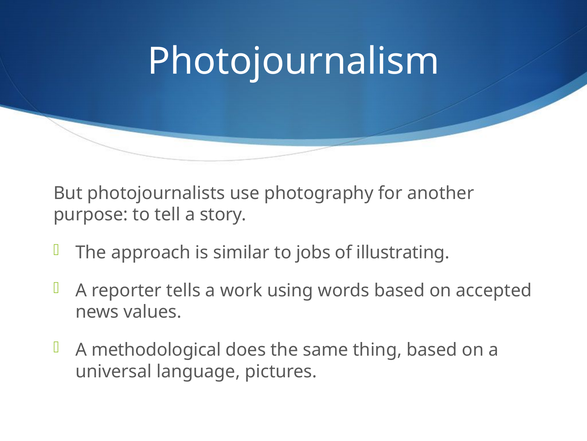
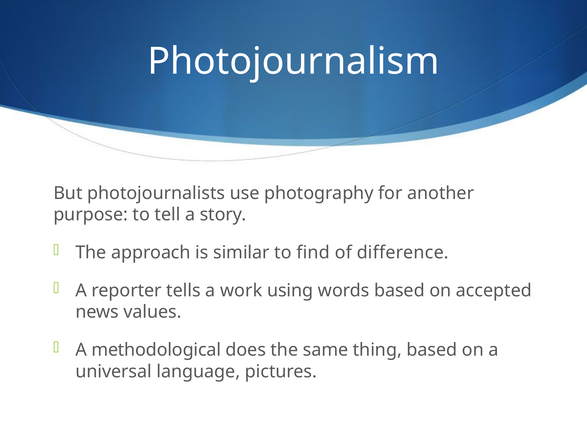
jobs: jobs -> find (313, 252)
illustrating: illustrating -> difference (403, 252)
